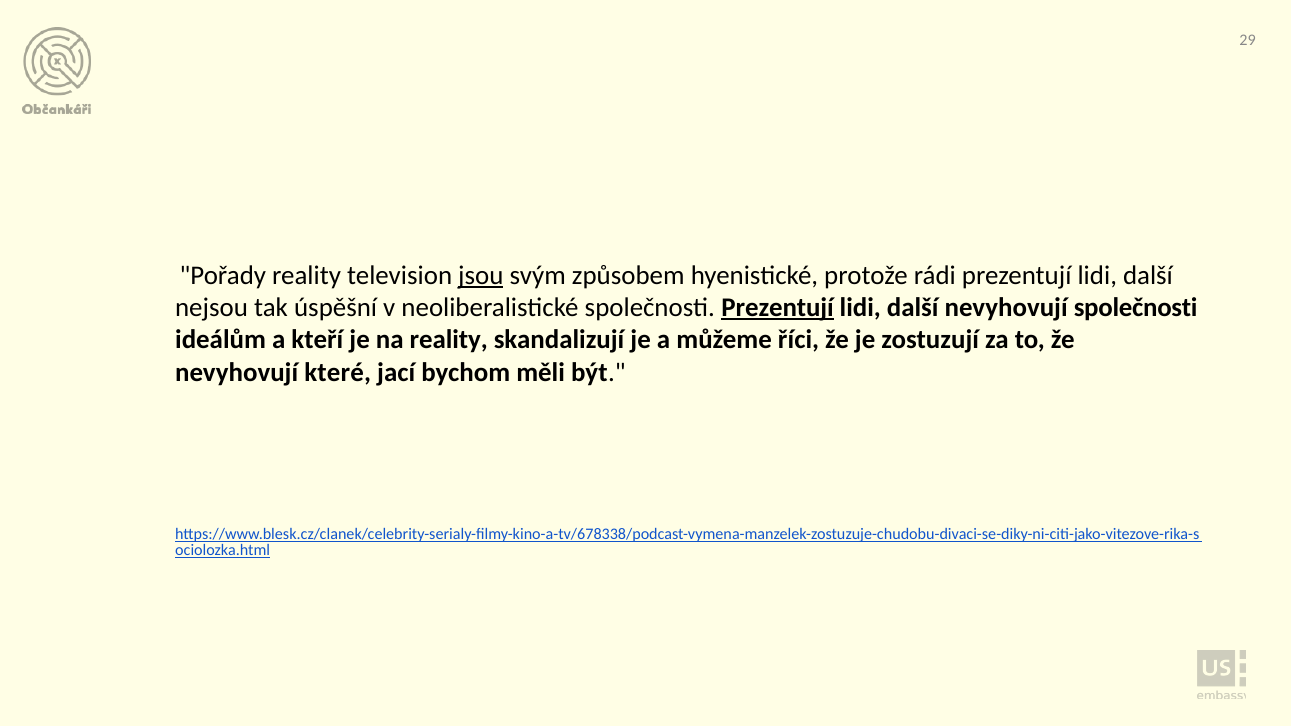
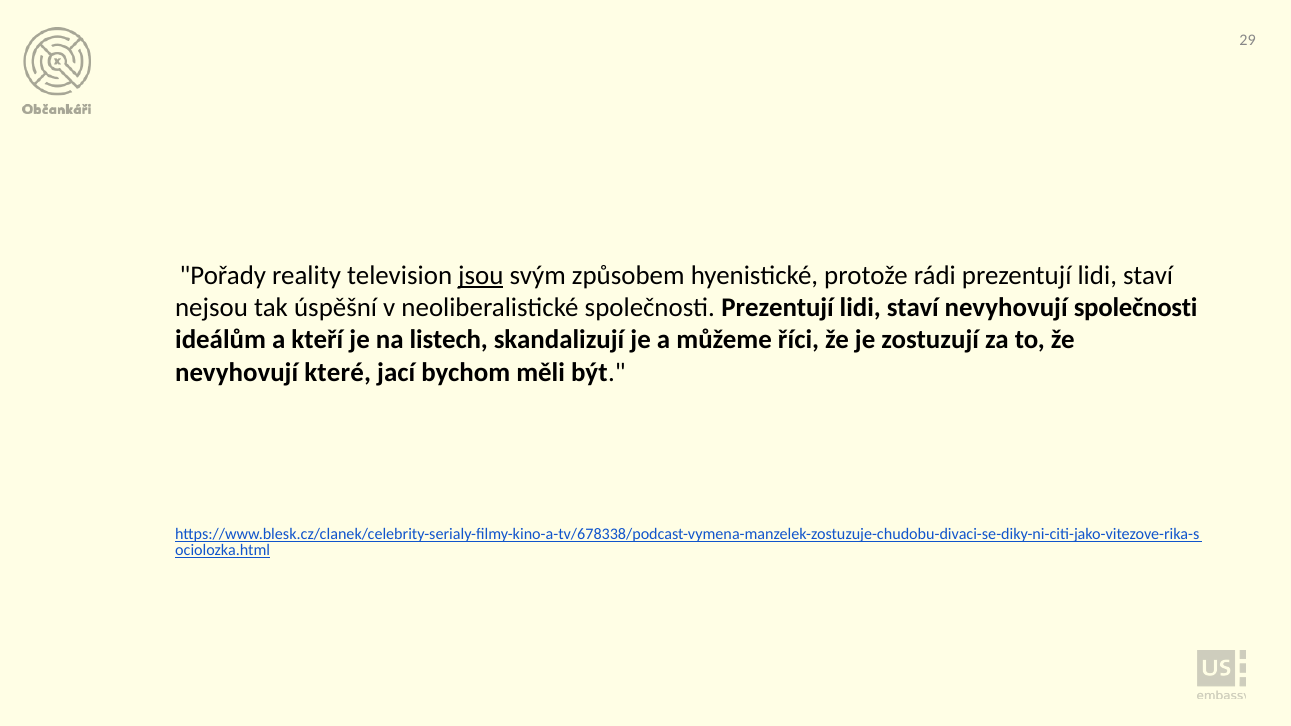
rádi prezentují lidi další: další -> staví (1148, 275)
Prezentují underline: present -> none (778, 308)
další: další -> staví (913, 308)
na reality: reality -> listech (449, 340)
